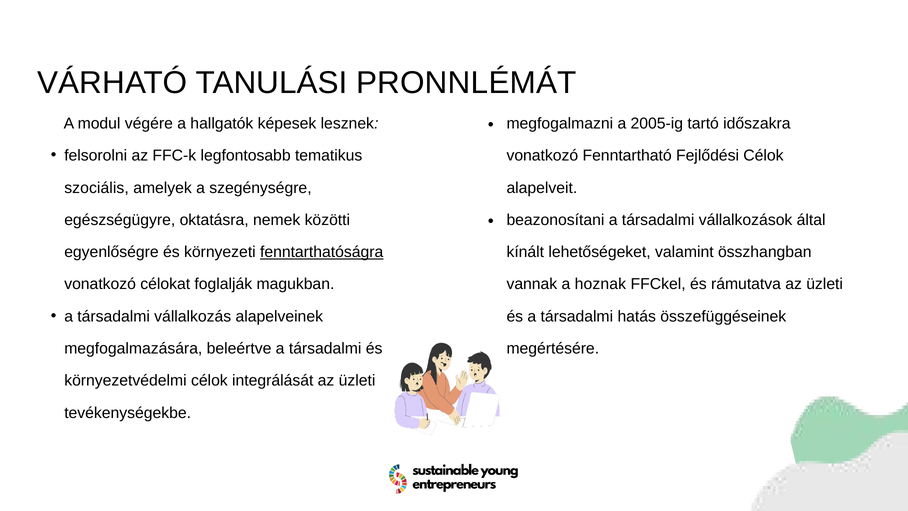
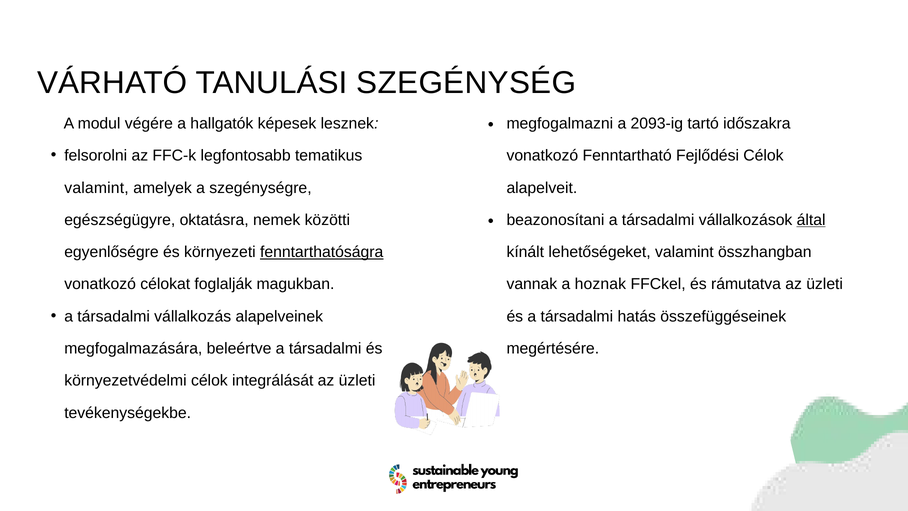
PRONNLÉMÁT: PRONNLÉMÁT -> SZEGÉNYSÉG (466, 83)
2005-ig: 2005-ig -> 2093-ig (657, 123)
szociális: szociális -> valamint (96, 188)
által underline: none -> present (811, 220)
